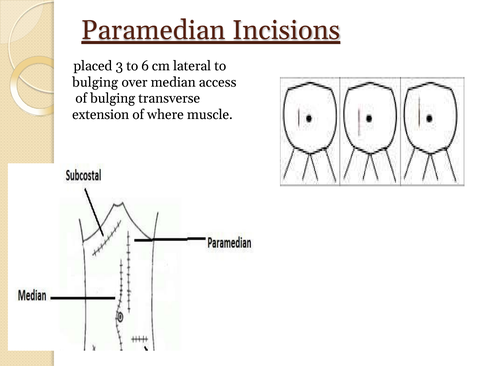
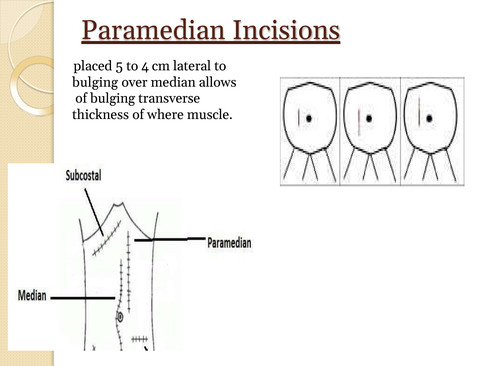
3: 3 -> 5 (119, 66)
6: 6 -> 4 (145, 66)
access: access -> allows (218, 82)
extension: extension -> thickness (101, 115)
